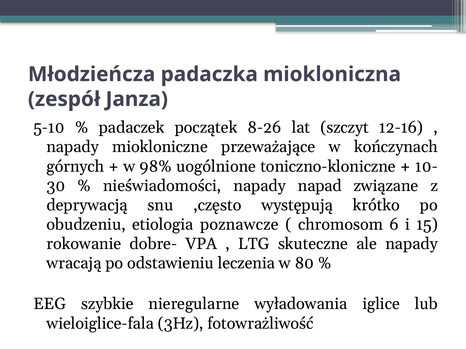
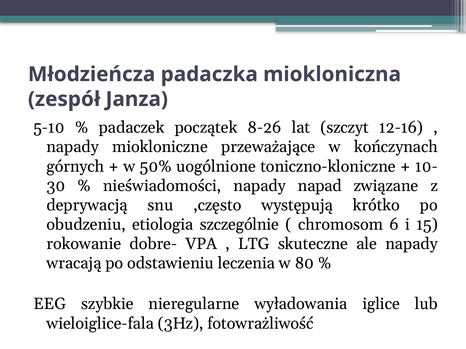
98%: 98% -> 50% (156, 167)
poznawcze: poznawcze -> szczególnie (239, 225)
